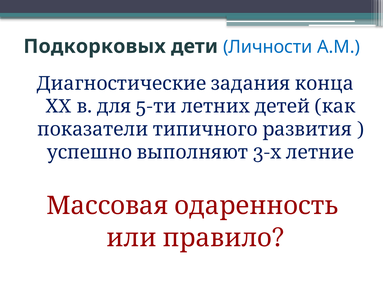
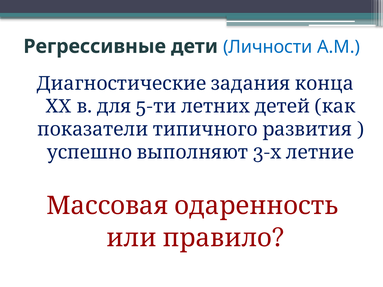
Подкорковых: Подкорковых -> Регрессивные (95, 46)
